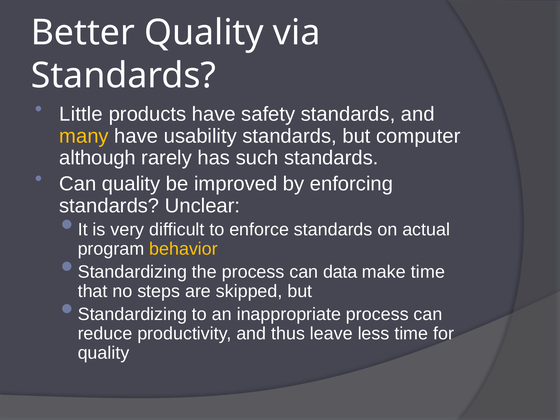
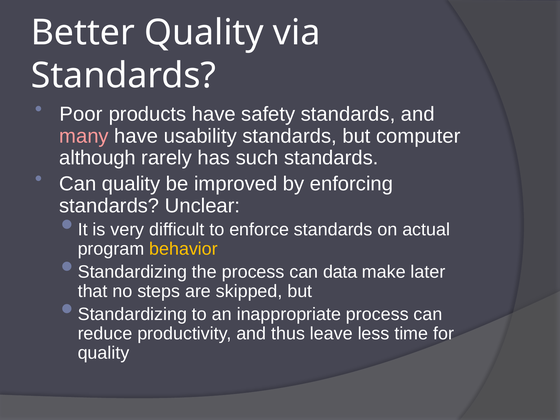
Little: Little -> Poor (81, 114)
many colour: yellow -> pink (84, 136)
make time: time -> later (428, 272)
